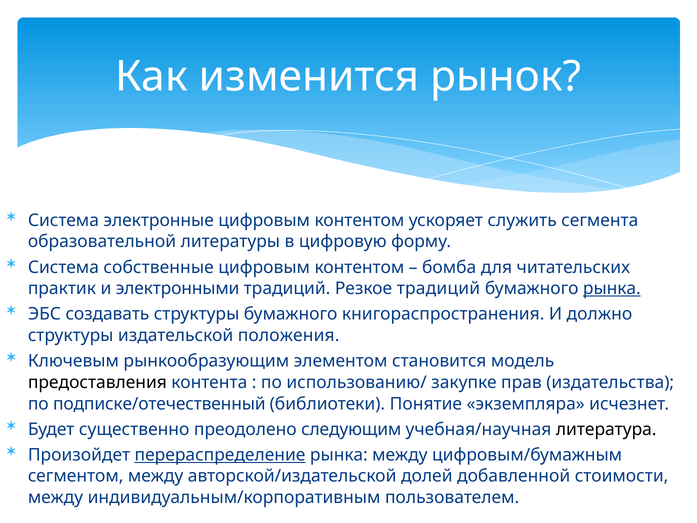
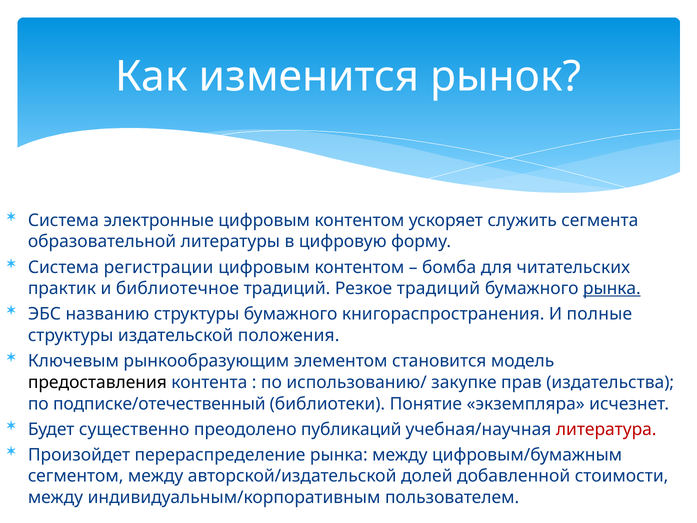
собственные: собственные -> регистрации (159, 267)
электронными: электронными -> библиотечное (177, 288)
создавать: создавать -> названию (107, 314)
должно: должно -> полные (599, 314)
следующим: следующим -> публикаций (351, 429)
литература colour: black -> red (606, 429)
перераспределение underline: present -> none (220, 455)
